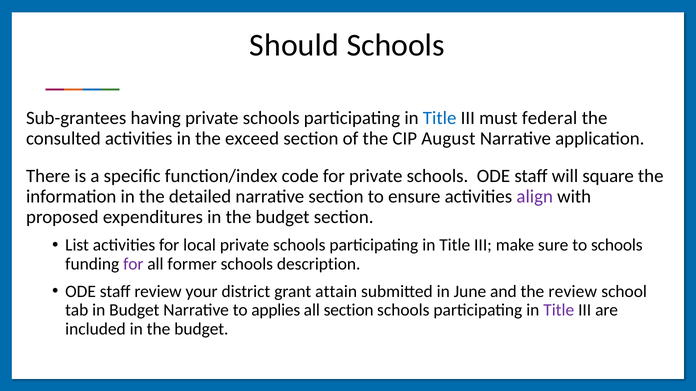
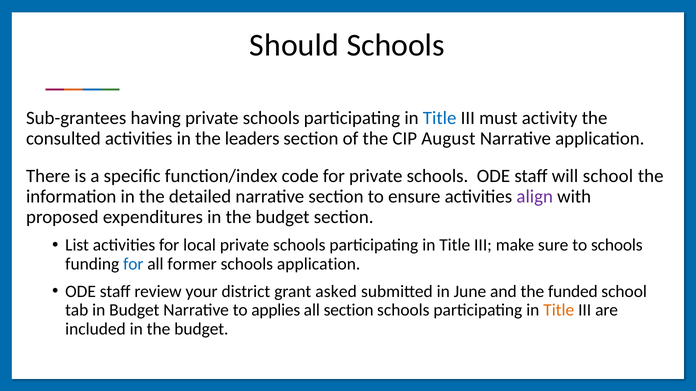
federal: federal -> activity (550, 118)
exceed: exceed -> leaders (252, 139)
will square: square -> school (608, 176)
for colour: purple -> blue (133, 264)
schools description: description -> application (319, 264)
attain: attain -> asked (336, 292)
the review: review -> funded (573, 292)
Title colour: purple -> orange (559, 311)
